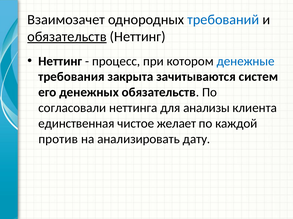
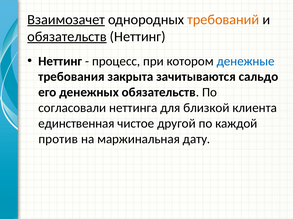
Взаимозачет underline: none -> present (66, 20)
требований colour: blue -> orange (223, 20)
систем: систем -> сальдо (259, 77)
анализы: анализы -> близкой (206, 108)
желает: желает -> другой (176, 124)
анализировать: анализировать -> маржинальная (139, 139)
